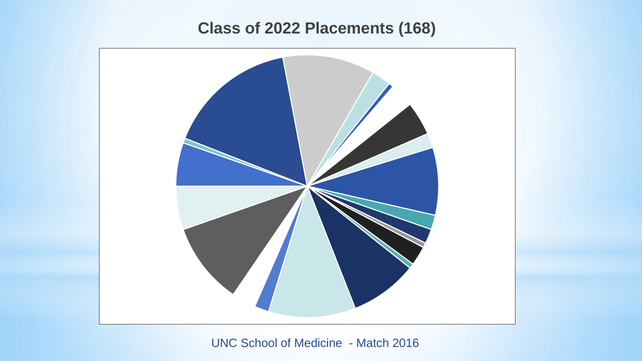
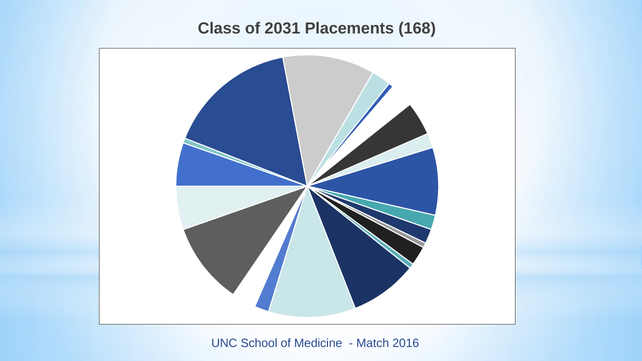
2022: 2022 -> 2031 (282, 28)
